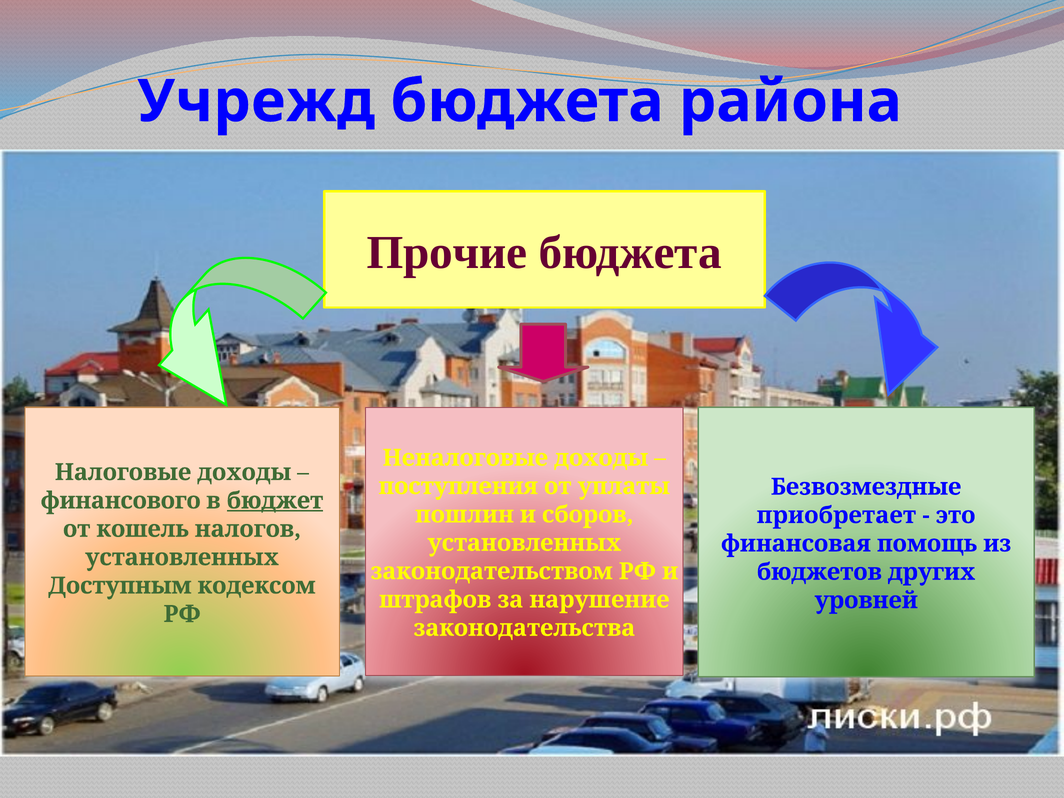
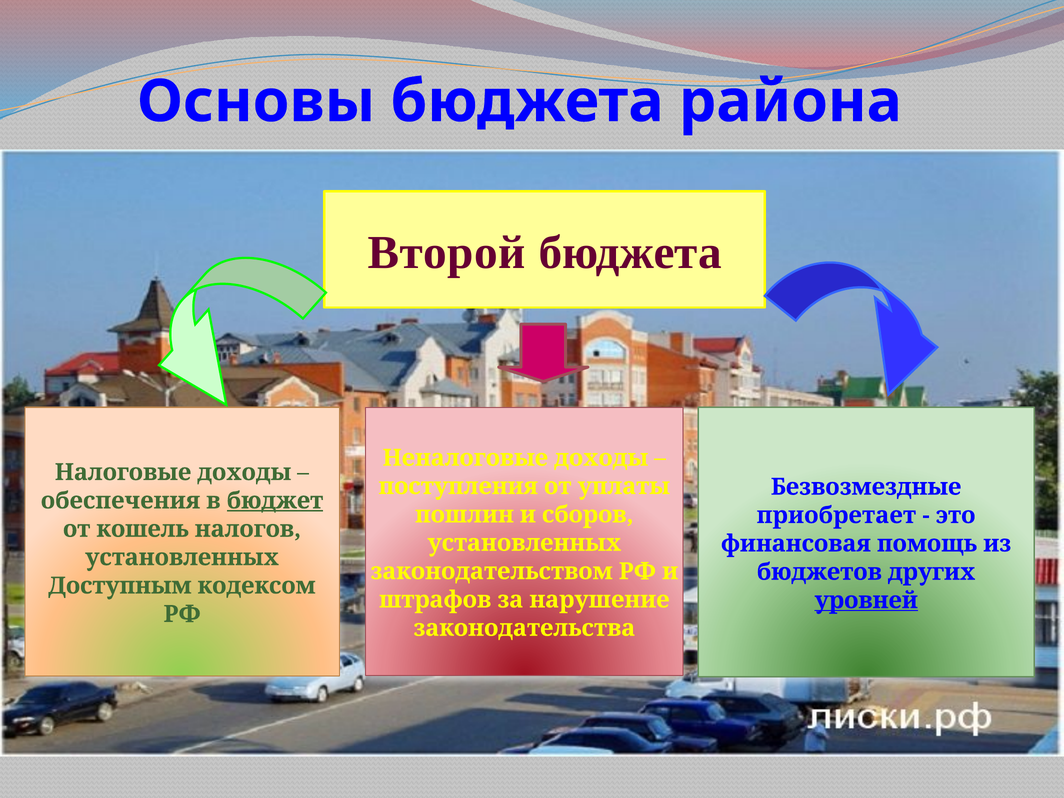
Учрежд: Учрежд -> Основы (256, 102)
Прочие: Прочие -> Второй (447, 253)
финансового: финансового -> обеспечения (121, 501)
уровней underline: none -> present (866, 600)
